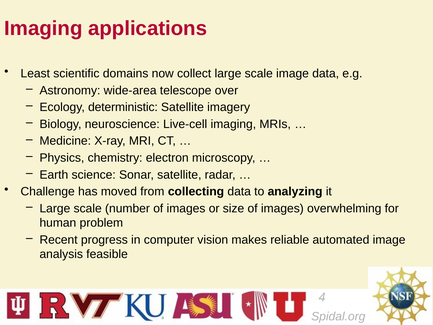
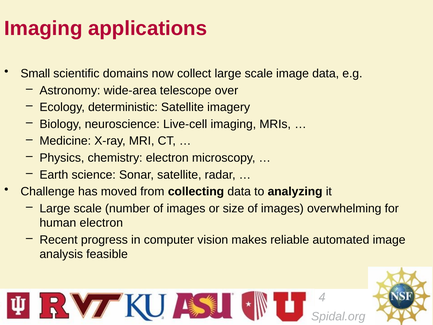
Least: Least -> Small (35, 74)
human problem: problem -> electron (101, 223)
